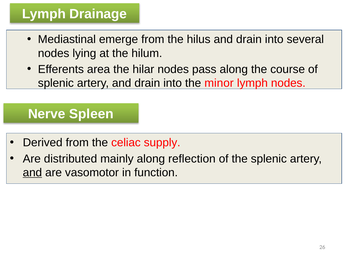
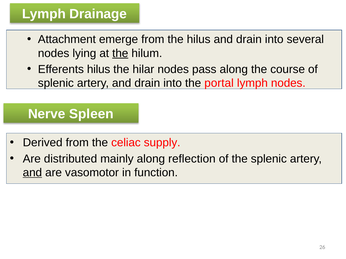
Mediastinal: Mediastinal -> Attachment (67, 39)
the underline: none -> present (120, 53)
Efferents area: area -> hilus (99, 69)
minor: minor -> portal (219, 83)
